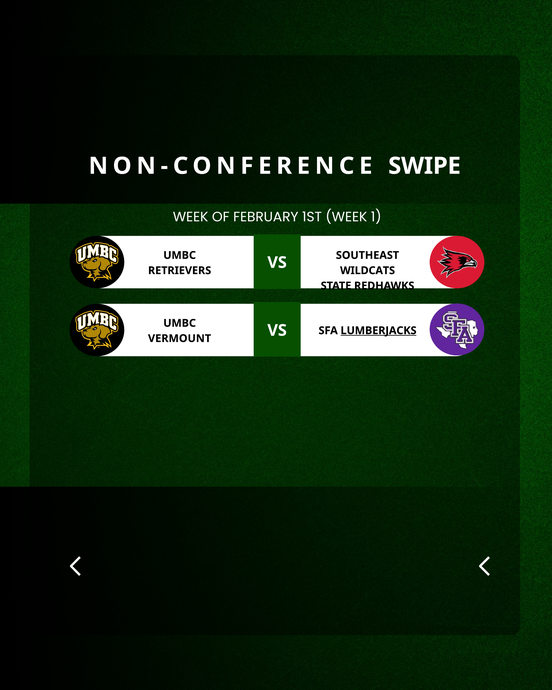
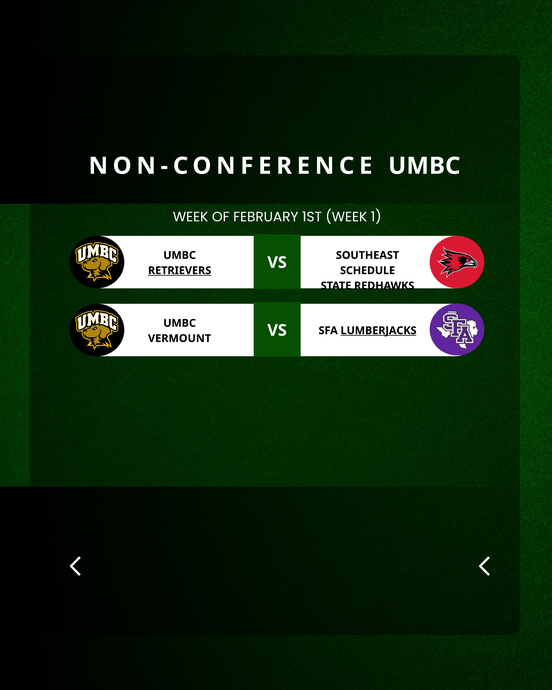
NON-CONFERENCE SWIPE: SWIPE -> UMBC (424, 166)
RETRIEVERS underline: none -> present (180, 270)
WILDCATS: WILDCATS -> SCHEDULE (368, 270)
